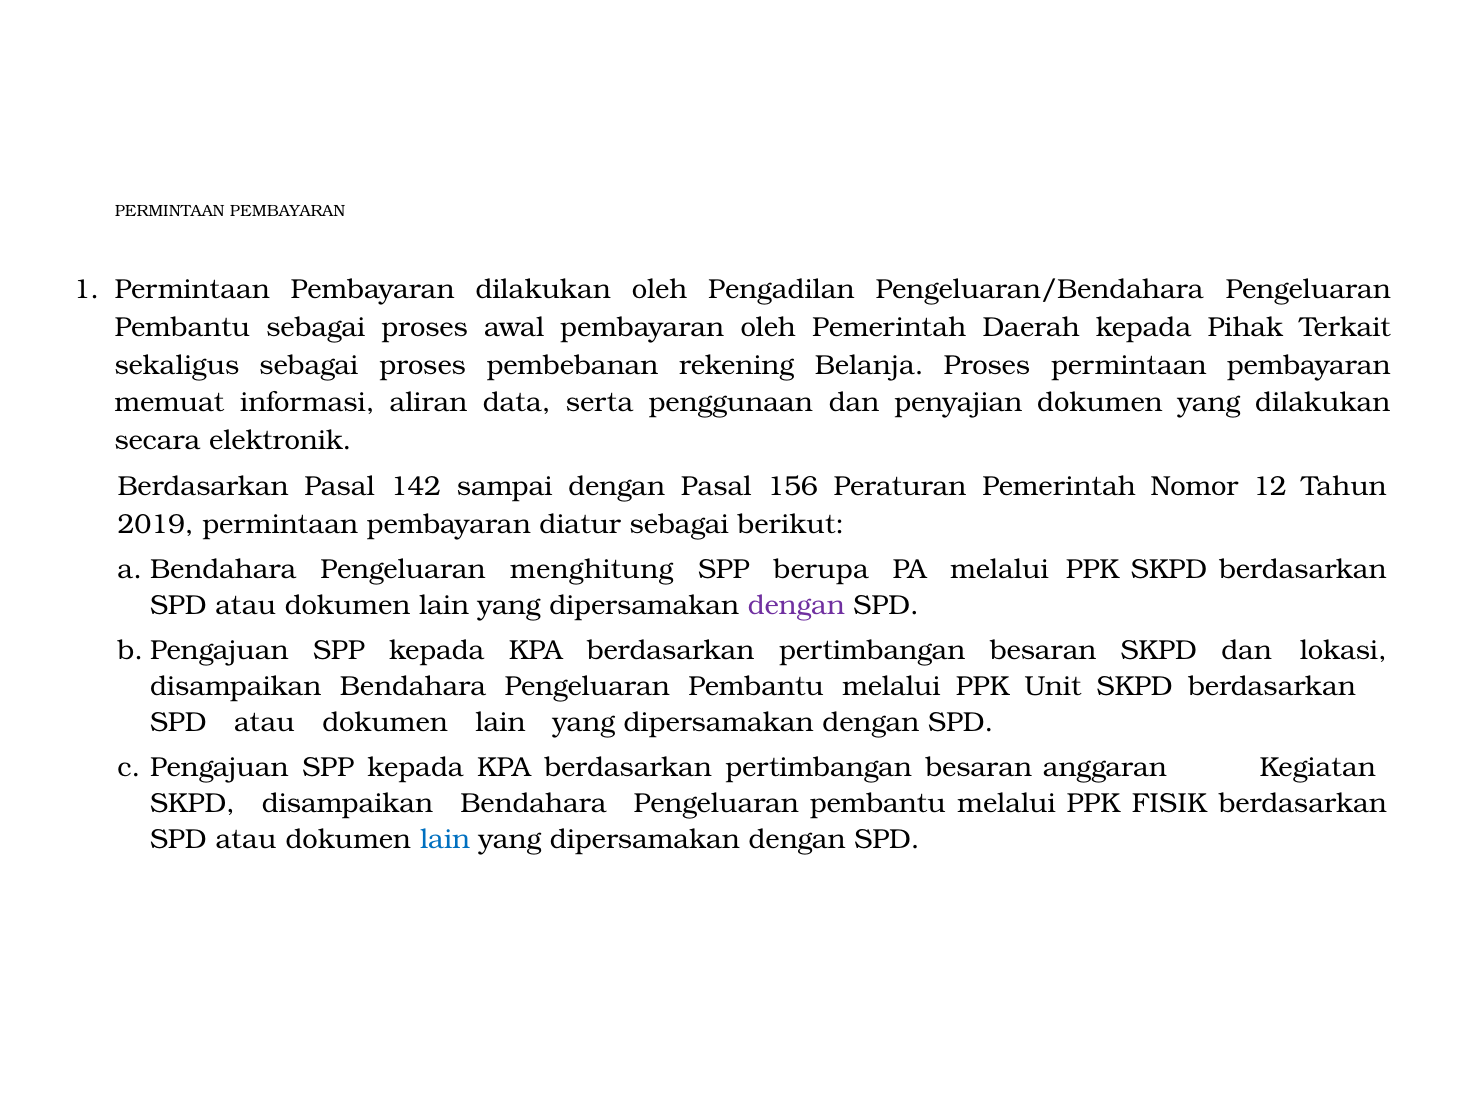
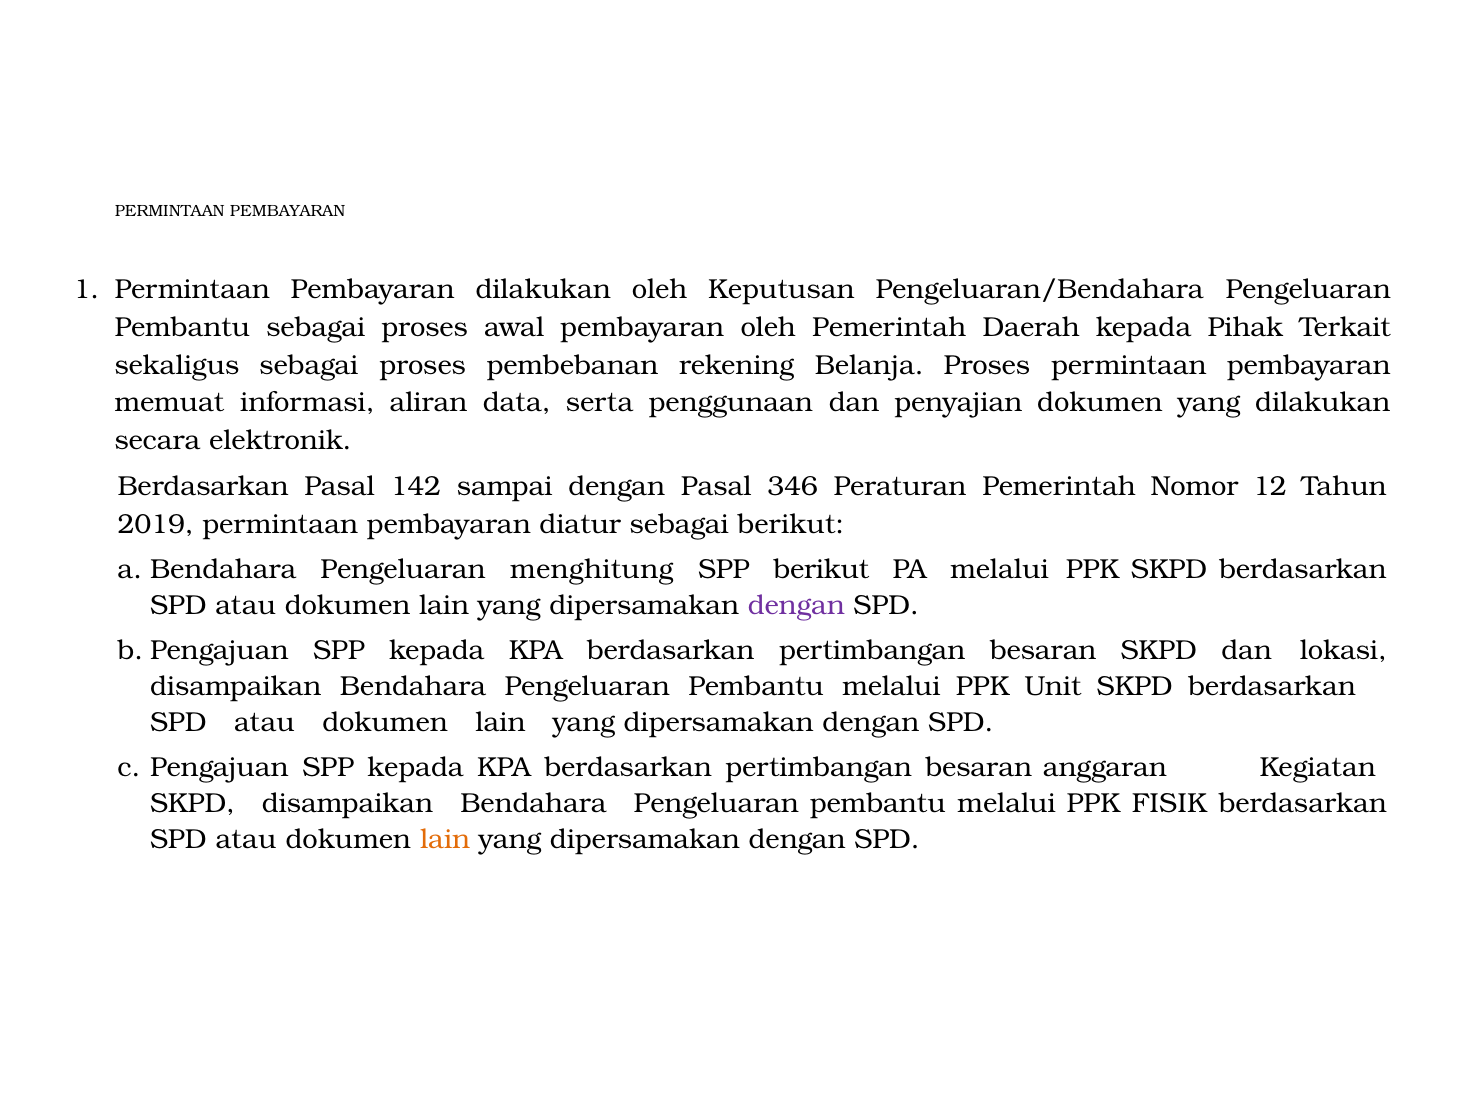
Pengadilan: Pengadilan -> Keputusan (781, 290)
156: 156 -> 346 (793, 487)
SPP berupa: berupa -> berikut (821, 569)
lain colour: blue -> orange (445, 839)
